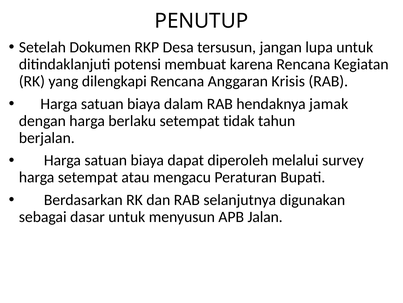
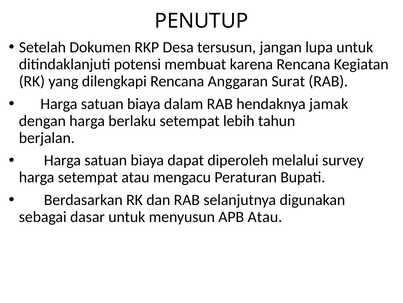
Krisis: Krisis -> Surat (288, 81)
tidak: tidak -> lebih (239, 121)
APB Jalan: Jalan -> Atau (265, 216)
